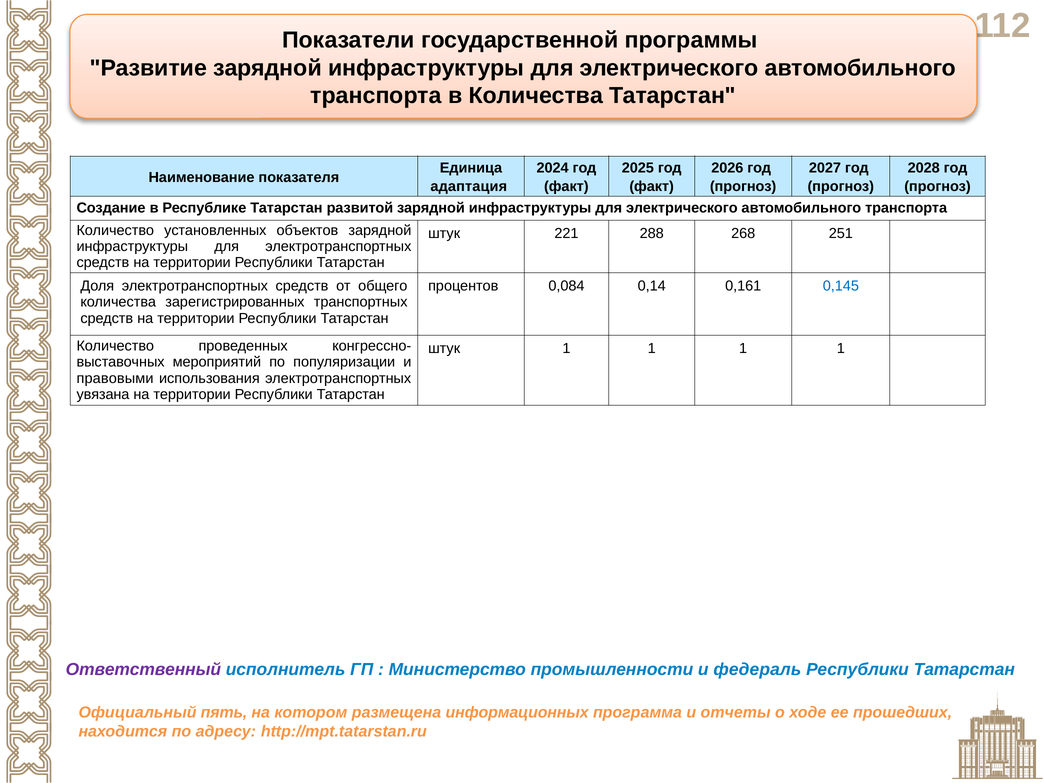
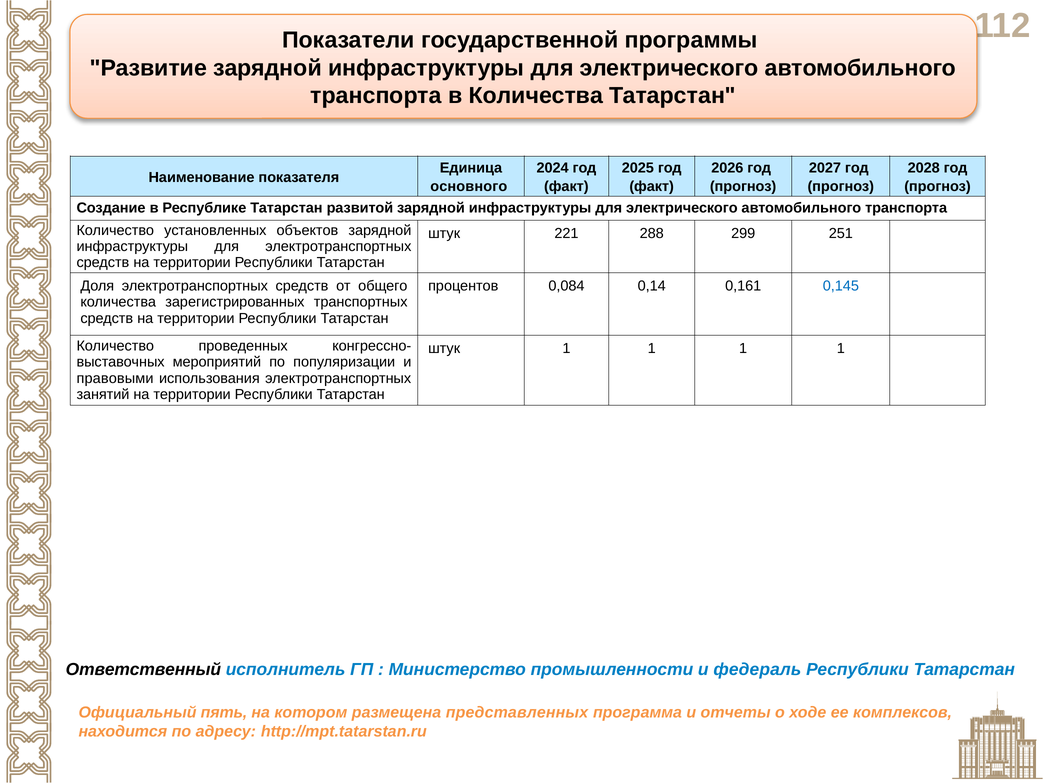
адаптация: адаптация -> основного (469, 187)
268: 268 -> 299 (743, 234)
увязана: увязана -> занятий (103, 395)
Ответственный colour: purple -> black (143, 670)
информационных: информационных -> представленных (517, 712)
прошедших: прошедших -> комплексов (903, 712)
